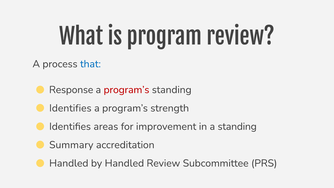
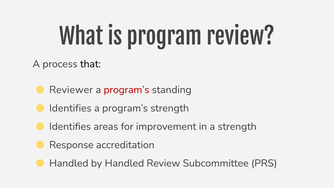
that colour: blue -> black (90, 64)
Response: Response -> Reviewer (71, 90)
a standing: standing -> strength (237, 126)
Summary: Summary -> Response (71, 145)
